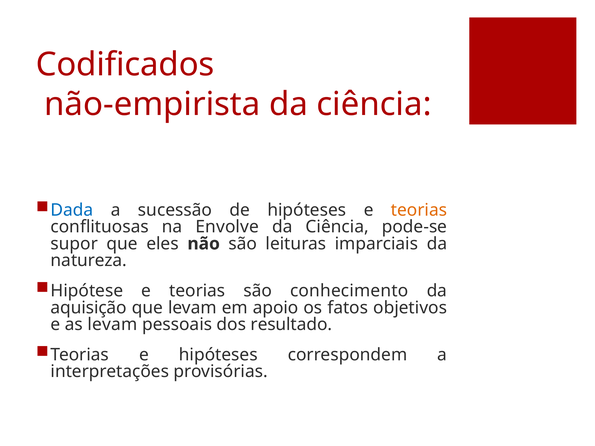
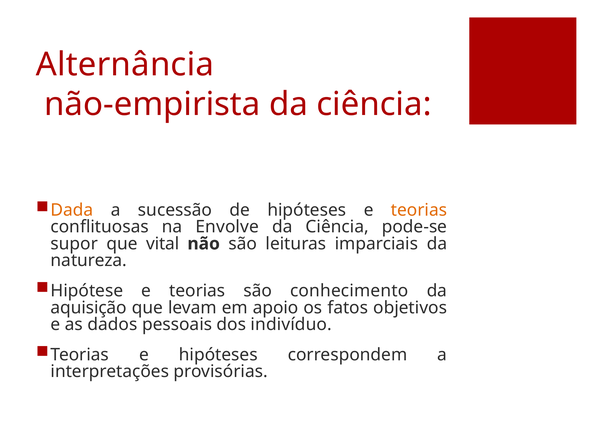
Codificados: Codificados -> Alternância (125, 65)
Dada colour: blue -> orange (72, 210)
eles: eles -> vital (163, 244)
as levam: levam -> dados (112, 325)
resultado: resultado -> indivíduo (291, 325)
